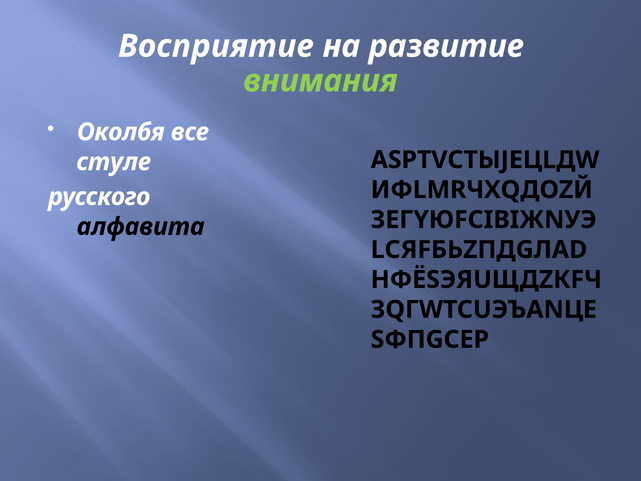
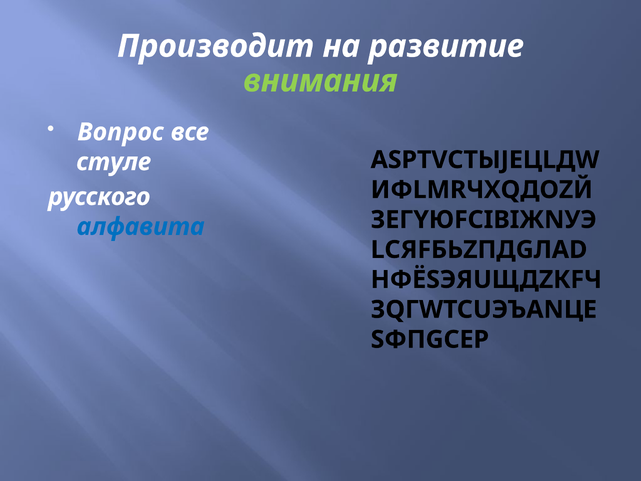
Восприятие: Восприятие -> Производит (216, 46)
Околбя: Околбя -> Вопрос (121, 132)
алфавита colour: black -> blue (141, 227)
